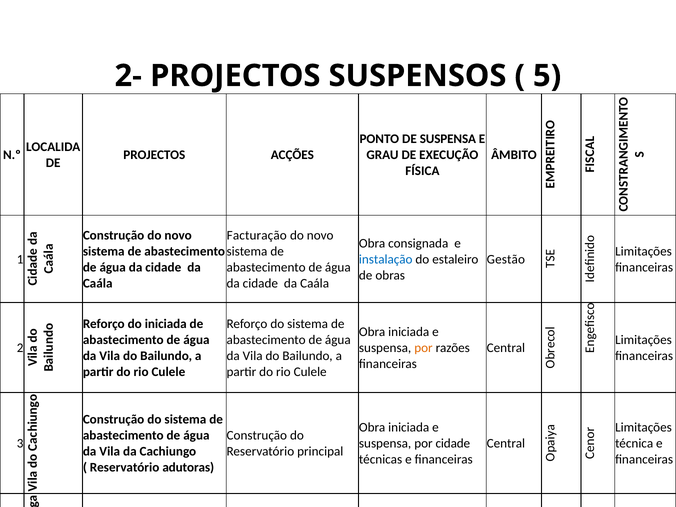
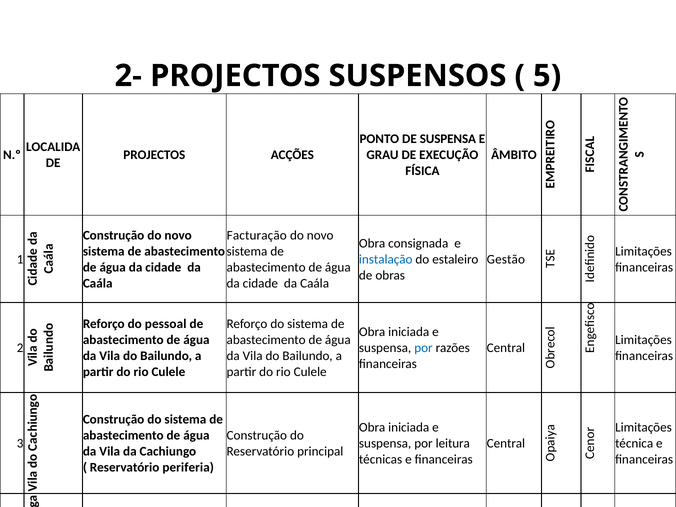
do iniciada: iniciada -> pessoal (166, 324)
por colour: orange -> blue (423, 348)
por cidade: cidade -> leitura (453, 443)
adutoras: adutoras -> periferia (188, 467)
